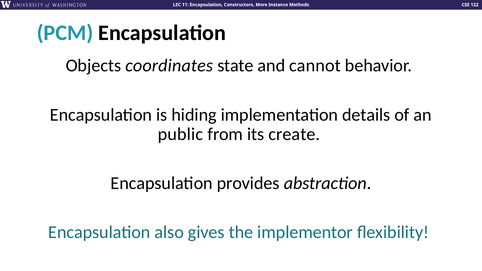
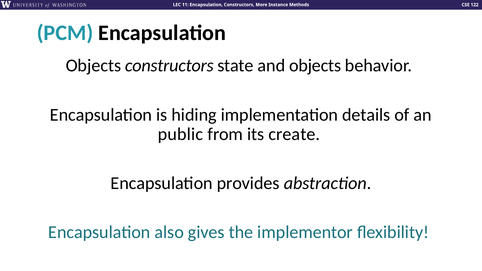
Objects coordinates: coordinates -> constructors (169, 66)
and cannot: cannot -> objects (315, 66)
